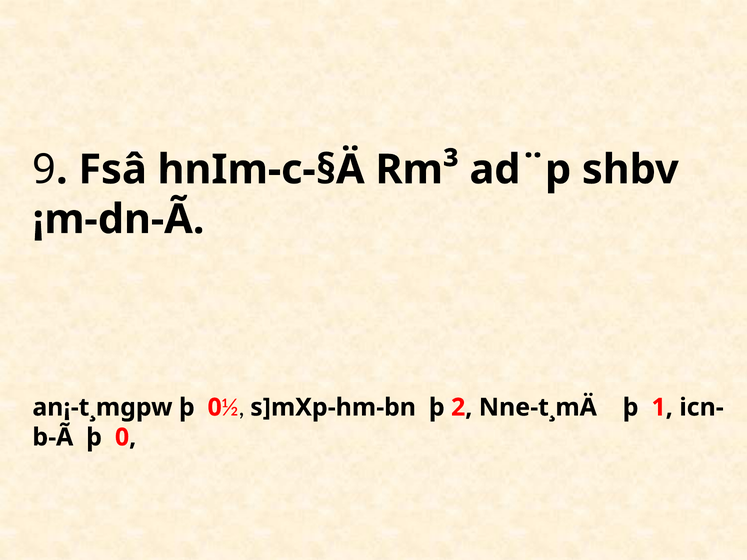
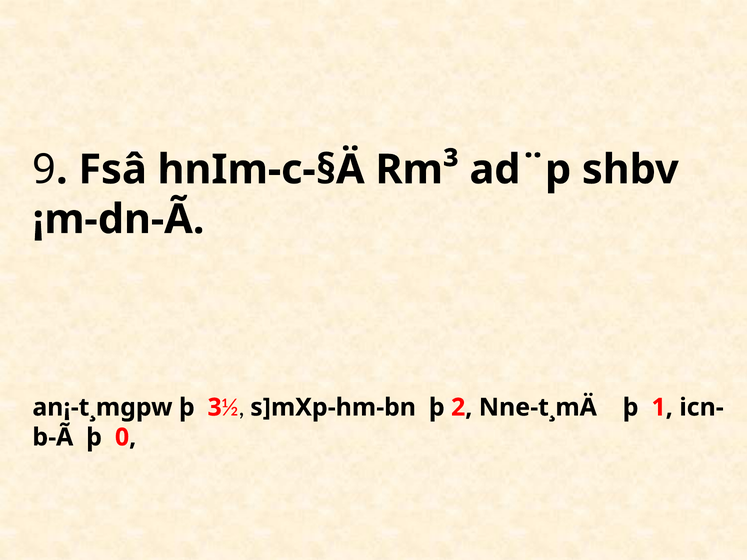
an¡-t¸mgpw þ 0: 0 -> 3 (215, 408)
